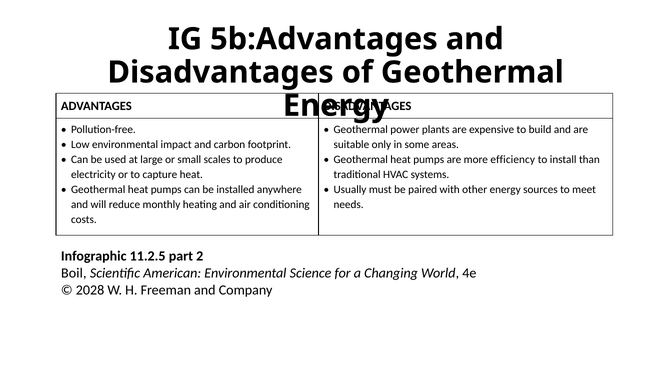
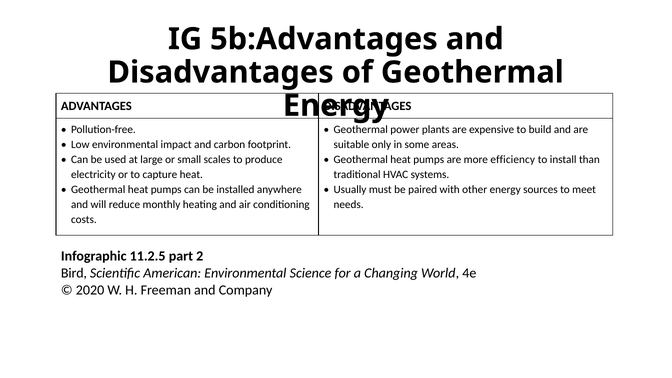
Boil: Boil -> Bird (74, 273)
2028: 2028 -> 2020 (90, 290)
